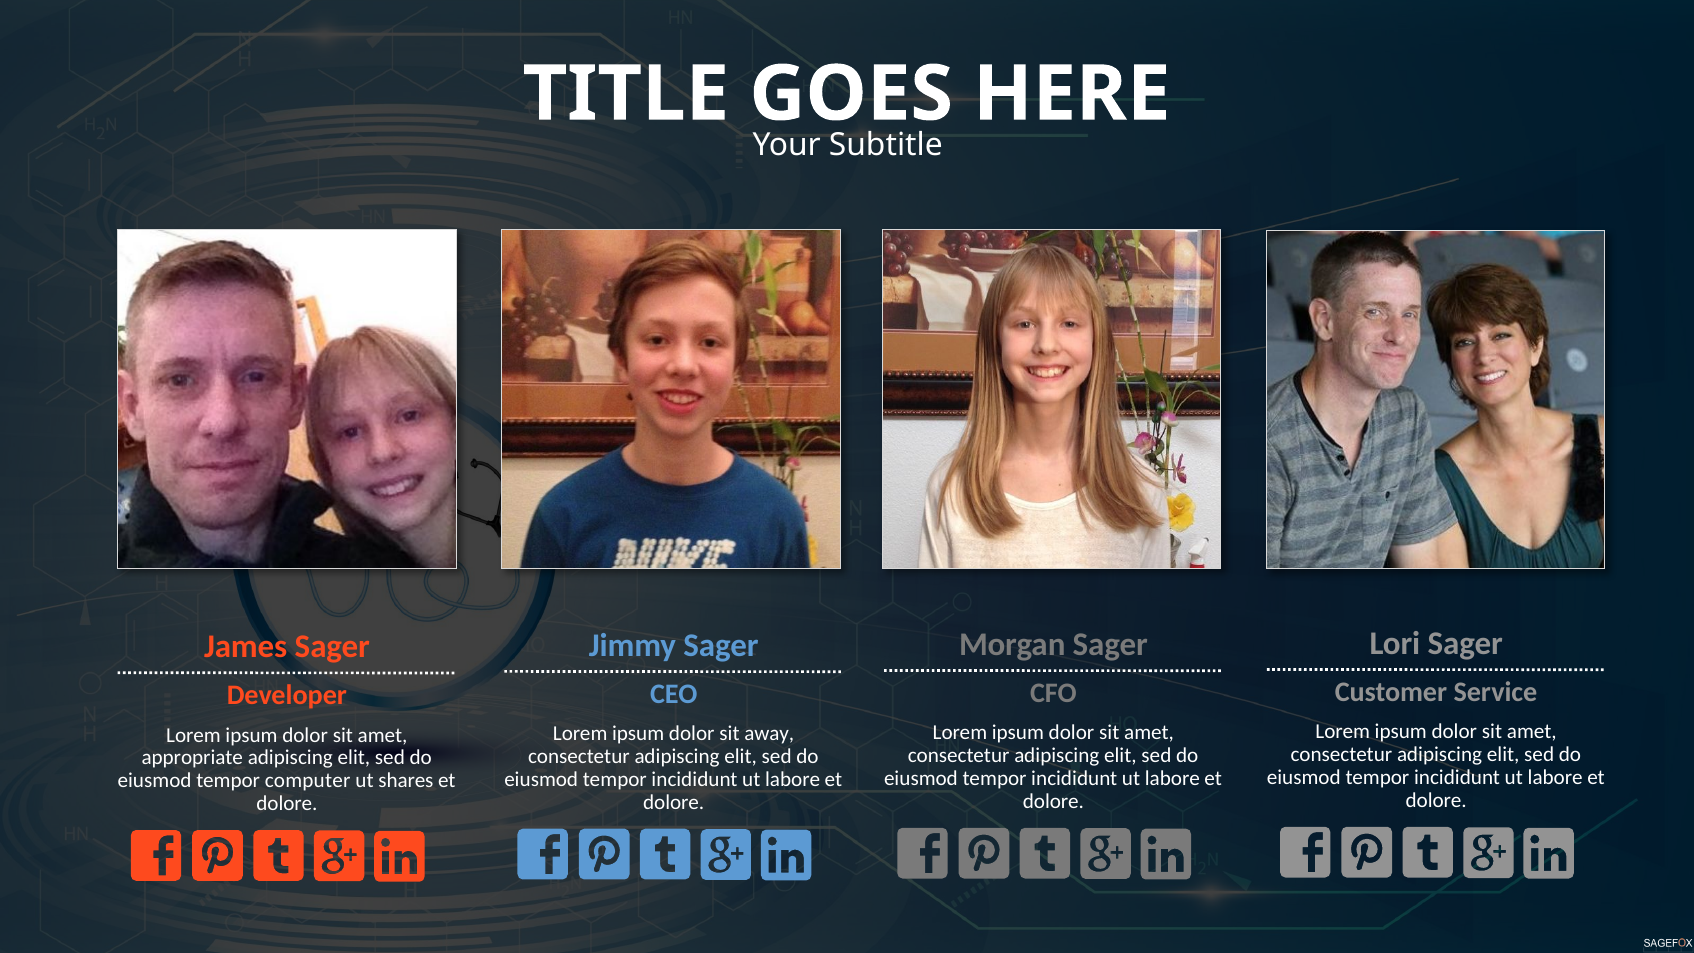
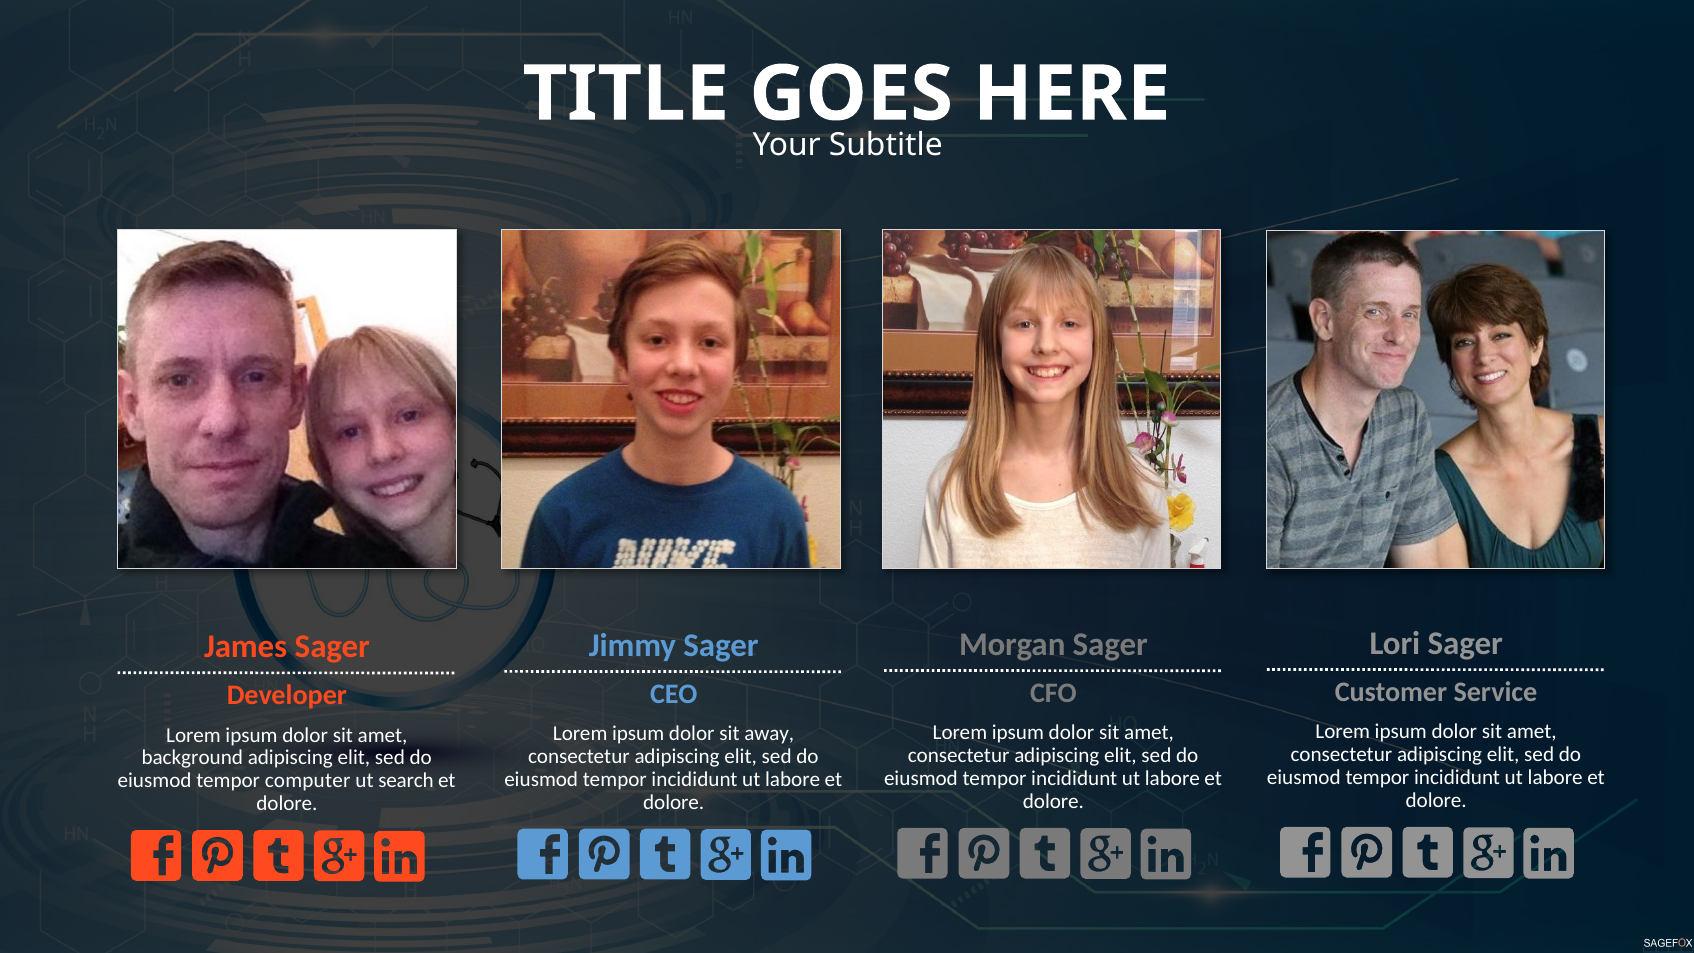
appropriate: appropriate -> background (192, 758)
shares: shares -> search (406, 781)
